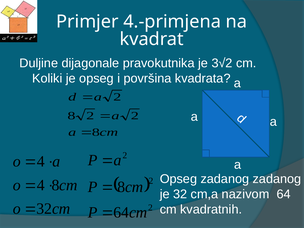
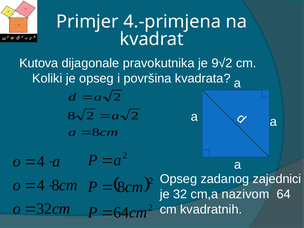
Duljine: Duljine -> Kutova (39, 63)
3√2: 3√2 -> 9√2 (222, 63)
zadanog zadanog: zadanog -> zajednici (277, 179)
